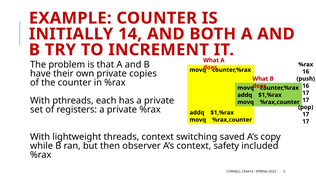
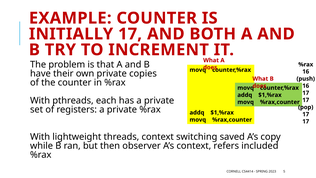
INITIALLY 14: 14 -> 17 (130, 34)
safety: safety -> refers (226, 146)
